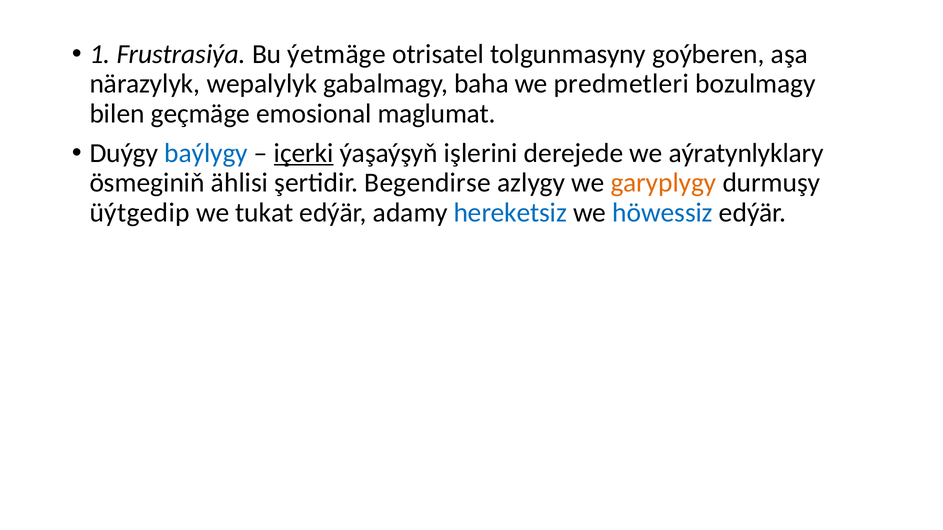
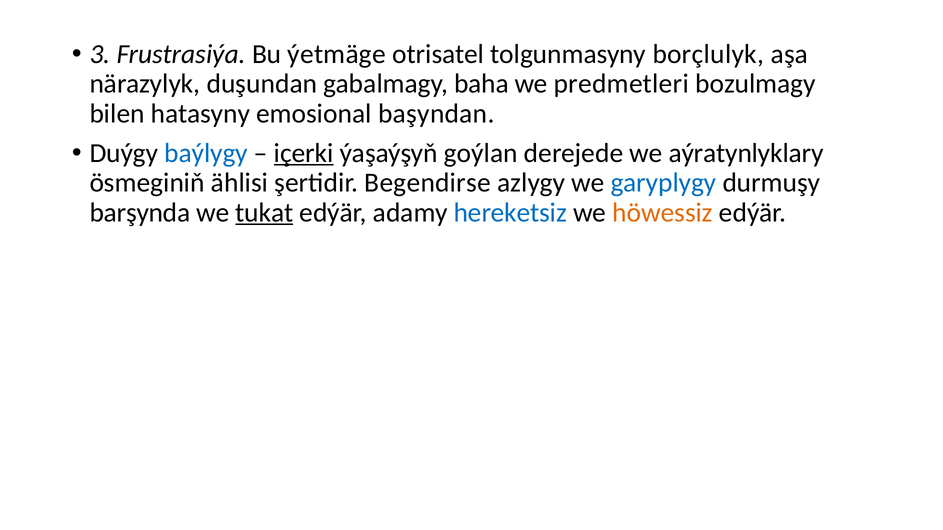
1: 1 -> 3 (100, 54)
goýberen: goýberen -> borçlulyk (708, 54)
wepalylyk: wepalylyk -> duşundan (262, 84)
geçmäge: geçmäge -> hatasyny (200, 114)
maglumat: maglumat -> başyndan (436, 114)
işlerini: işlerini -> goýlan (481, 153)
garyplygy colour: orange -> blue (663, 183)
üýtgedip: üýtgedip -> barşynda (140, 213)
tukat underline: none -> present (264, 213)
höwessiz colour: blue -> orange (663, 213)
